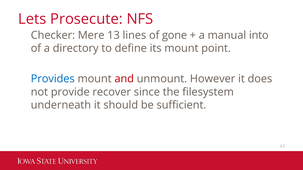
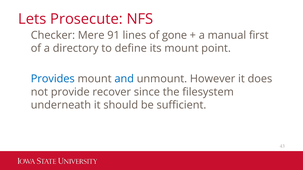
13: 13 -> 91 (114, 35)
into: into -> first (259, 35)
and colour: red -> blue (124, 79)
